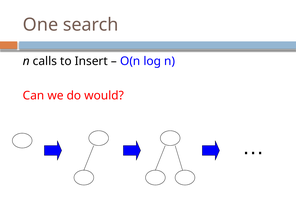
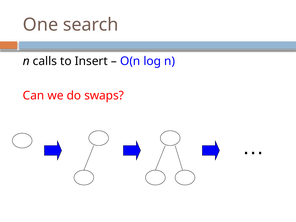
would: would -> swaps (104, 96)
